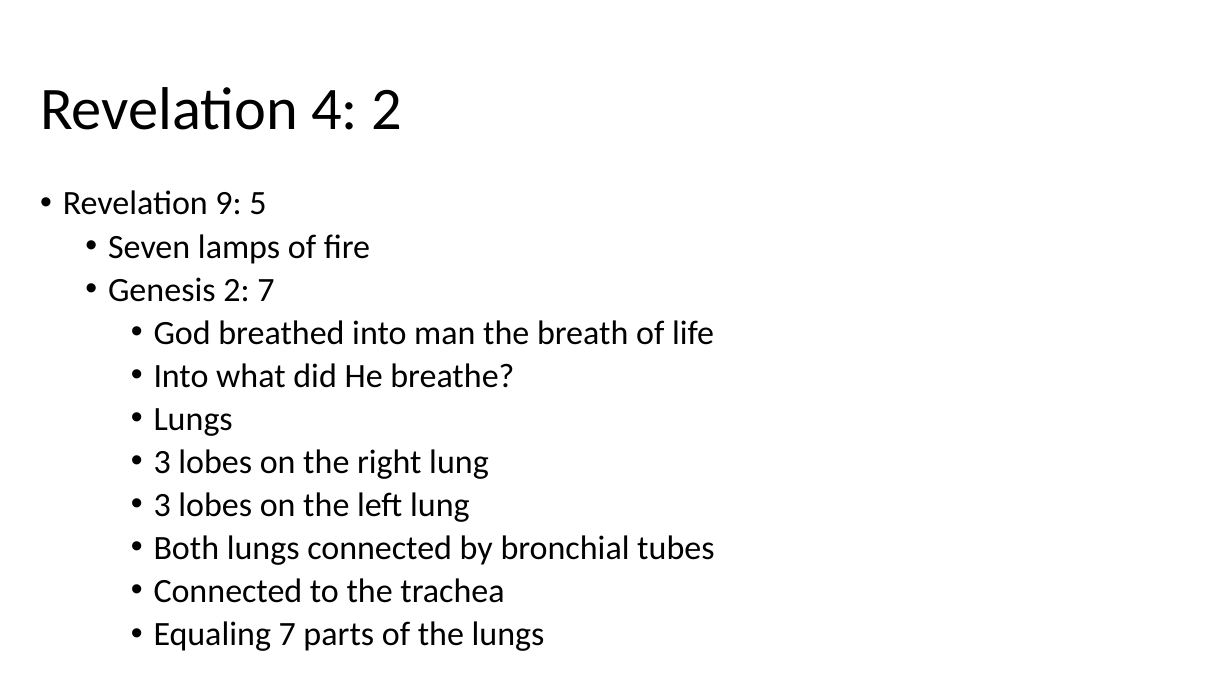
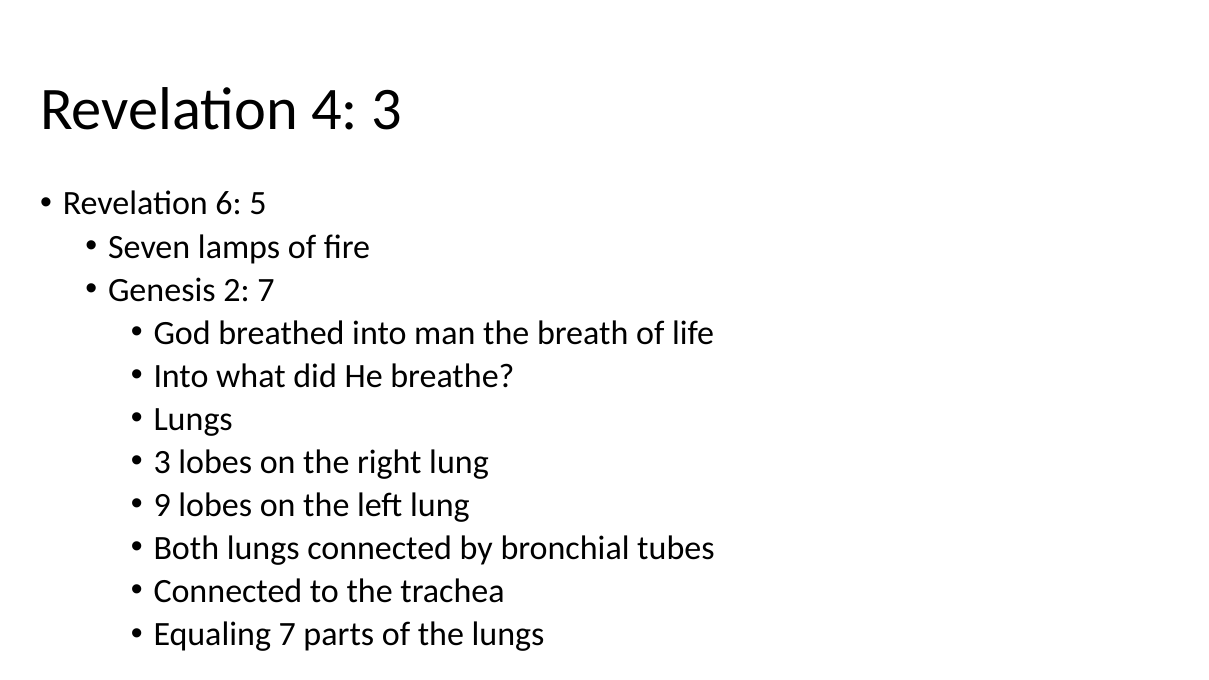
4 2: 2 -> 3 (387, 110)
9: 9 -> 6 (229, 204)
3: 3 -> 9 (162, 505)
